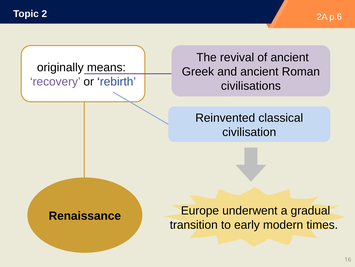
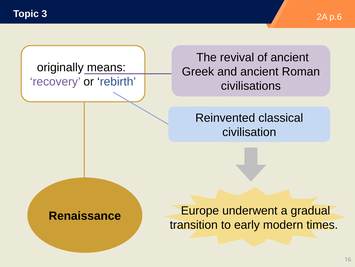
2: 2 -> 3 (44, 14)
